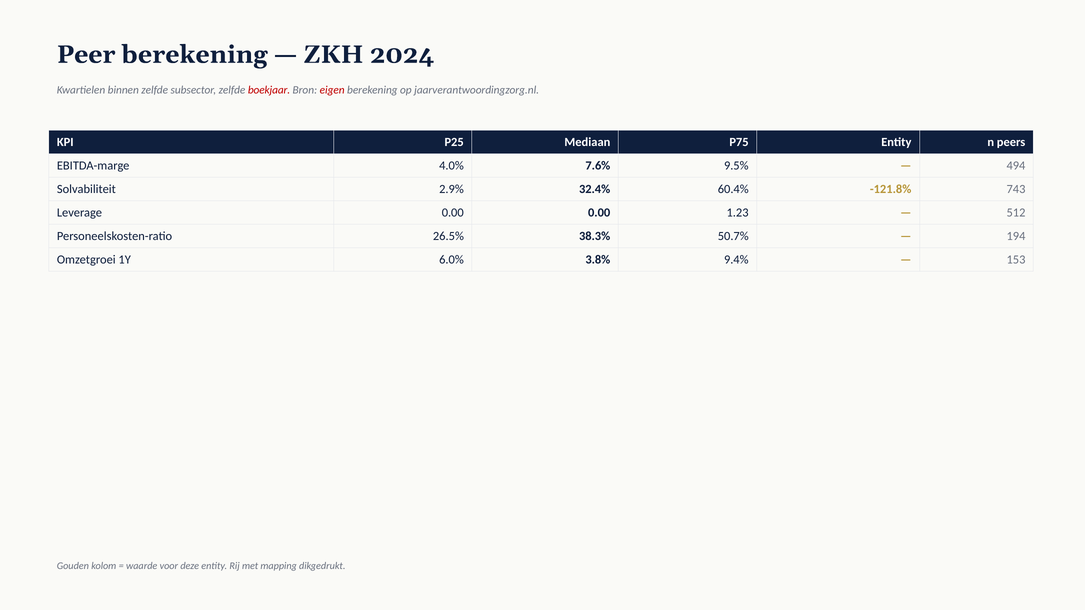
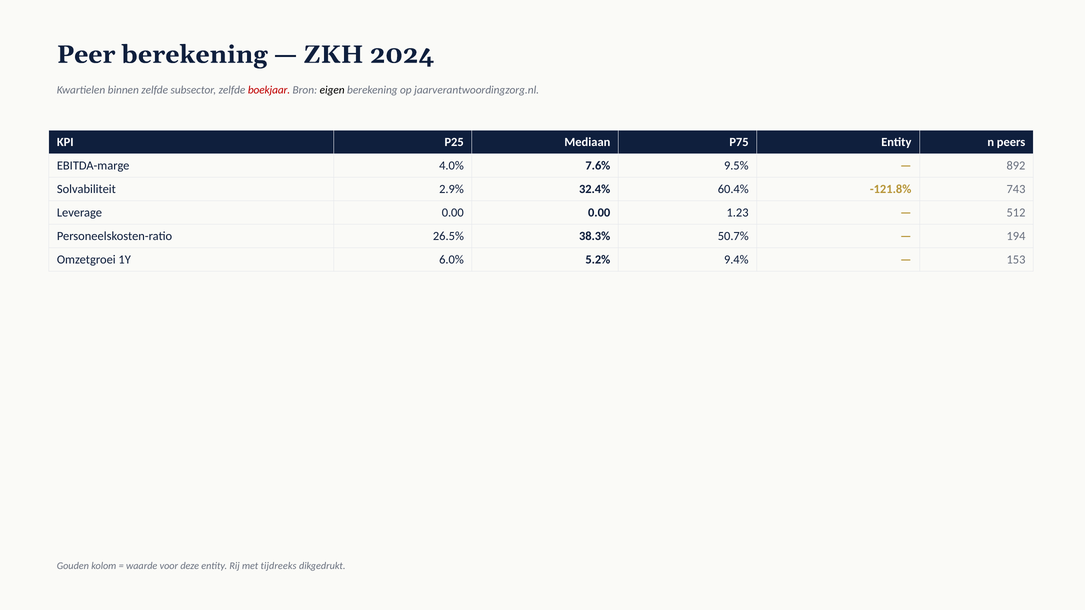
eigen colour: red -> black (332, 90)
494: 494 -> 892 (1016, 166)
3.8%: 3.8% -> 5.2% (598, 260)
mapping: mapping -> tijdreeks (279, 566)
